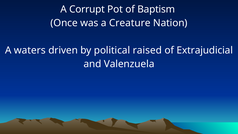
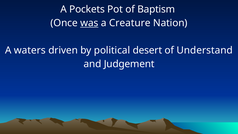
Corrupt: Corrupt -> Pockets (87, 9)
was underline: none -> present (89, 23)
raised: raised -> desert (147, 50)
Extrajudicial: Extrajudicial -> Understand (205, 50)
Valenzuela: Valenzuela -> Judgement (129, 64)
